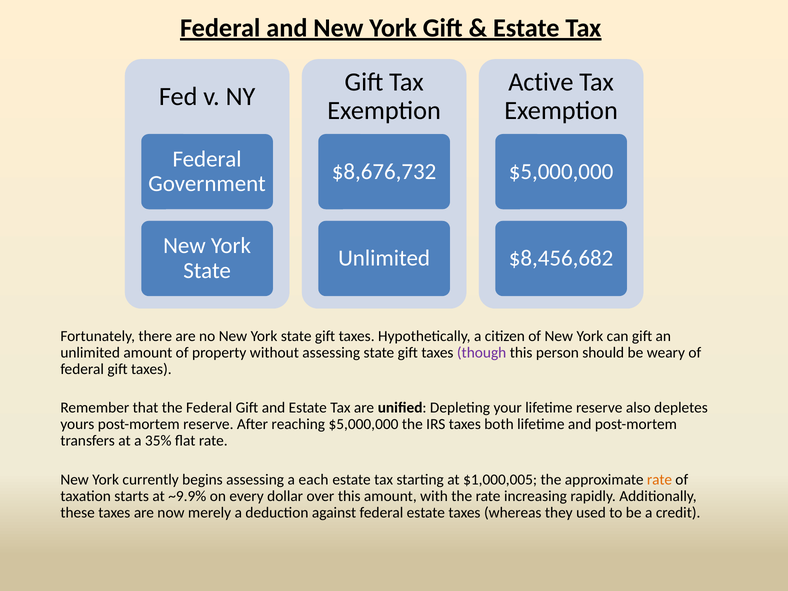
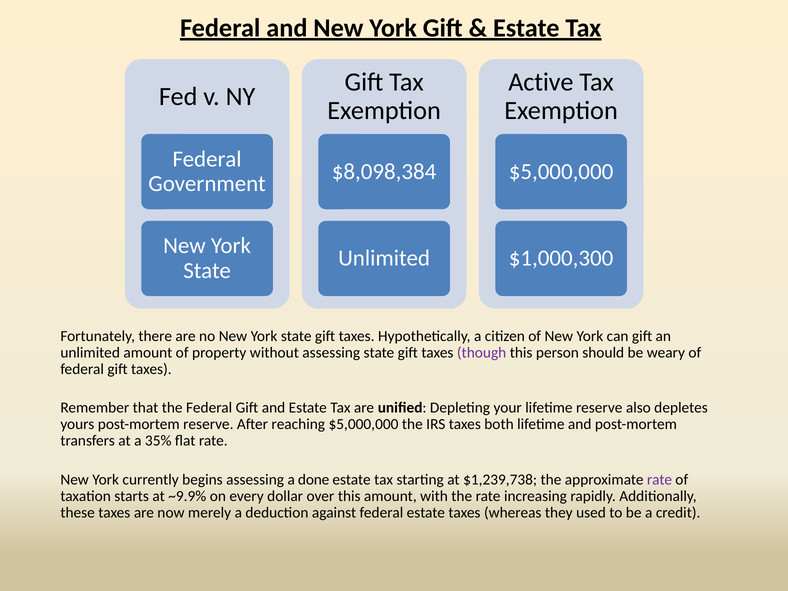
$8,676,732: $8,676,732 -> $8,098,384 (384, 171)
$8,456,682: $8,456,682 -> $1,000,300 (561, 258)
each: each -> done (314, 480)
$1,000,005: $1,000,005 -> $1,239,738 (500, 480)
rate colour: orange -> purple (660, 480)
